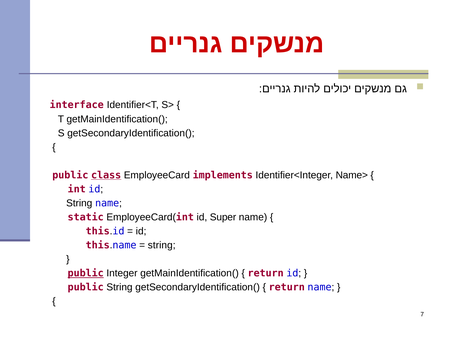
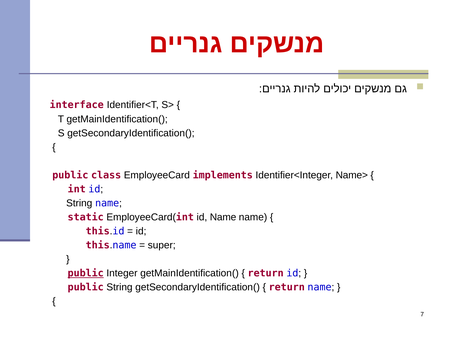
class underline: present -> none (106, 175)
id Super: Super -> Name (223, 217)
string: string -> super (162, 245)
